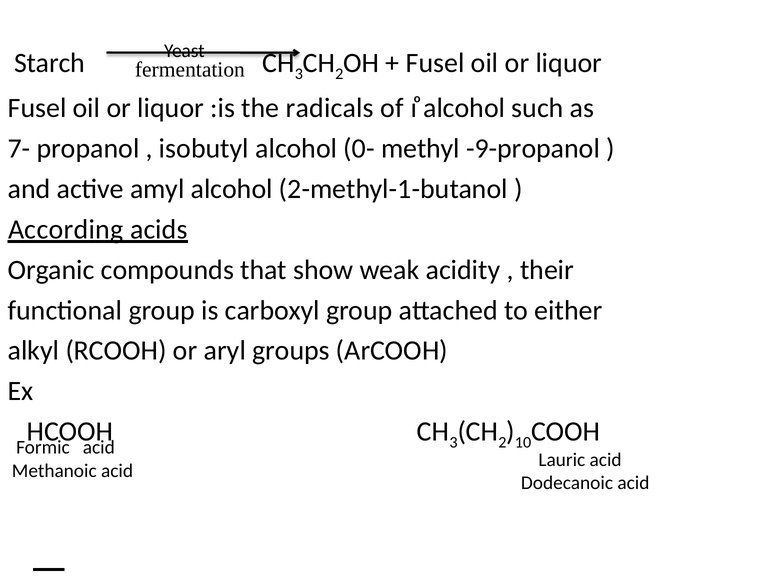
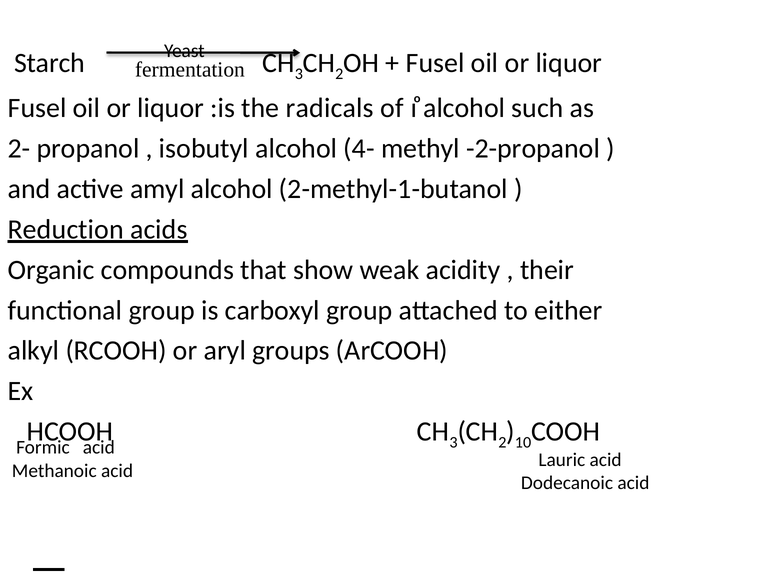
7-: 7- -> 2- (19, 148)
0-: 0- -> 4- (359, 148)
-9-propanol: -9-propanol -> -2-propanol (533, 148)
According: According -> Reduction (66, 229)
